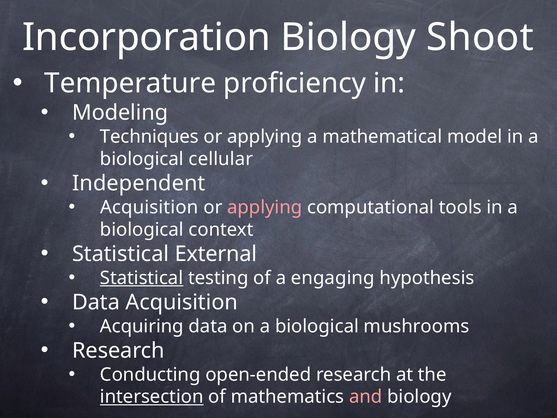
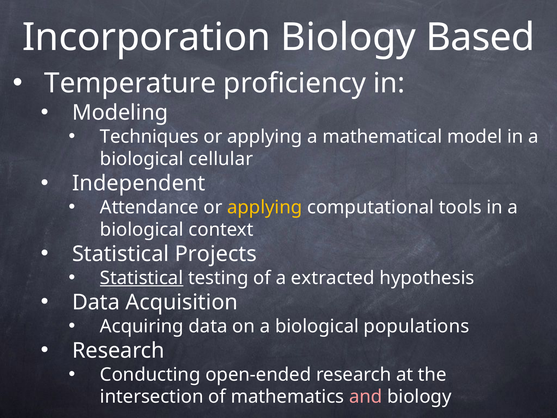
Shoot: Shoot -> Based (480, 37)
Acquisition: Acquisition -> Attendance (149, 207)
applying colour: pink -> yellow (265, 207)
External: External -> Projects (216, 254)
engaging: engaging -> extracted (333, 278)
mushrooms: mushrooms -> populations (416, 326)
intersection underline: present -> none (152, 397)
